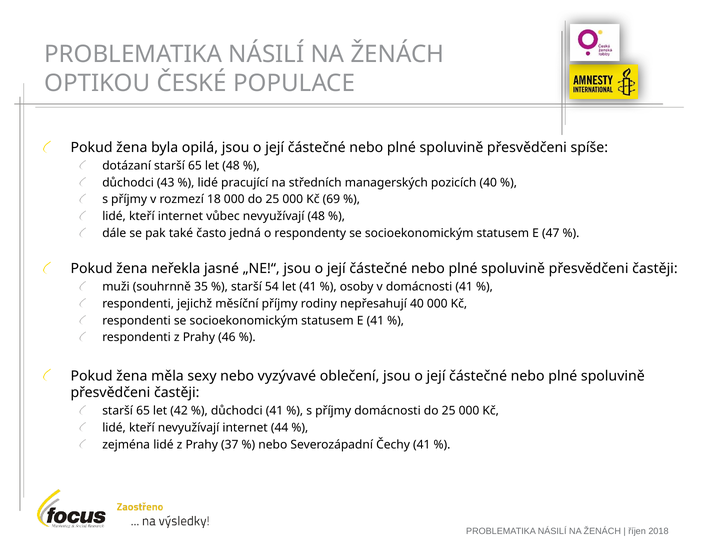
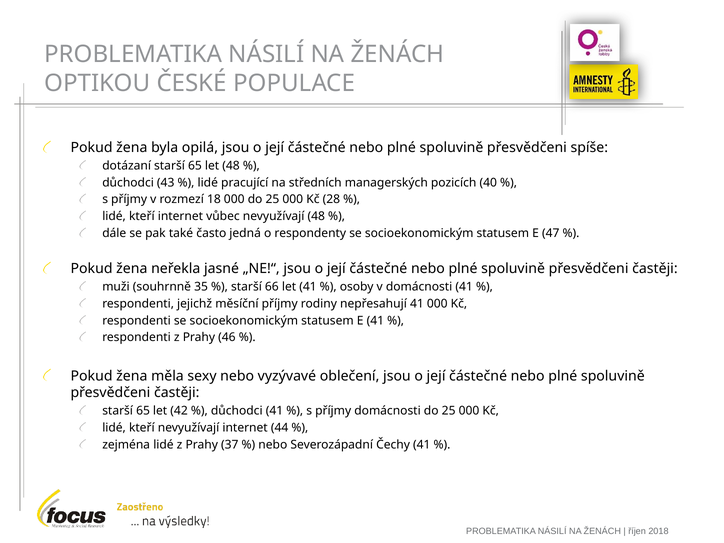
69: 69 -> 28 (331, 199)
54: 54 -> 66 (272, 287)
nepřesahují 40: 40 -> 41 (417, 304)
